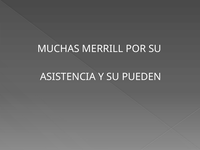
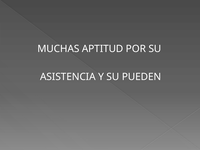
MERRILL: MERRILL -> APTITUD (103, 49)
